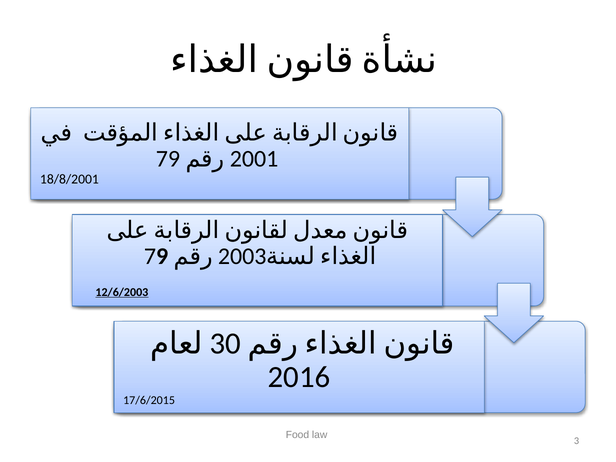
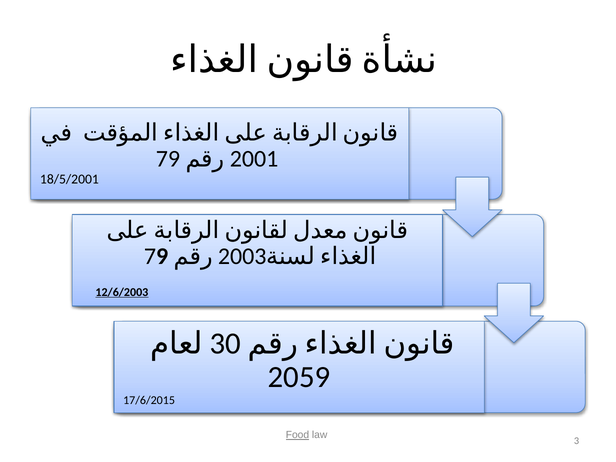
18/8/2001: 18/8/2001 -> 18/5/2001 (69, 179)
2016: 2016 -> 2059 (299, 377)
Food underline: none -> present (297, 435)
